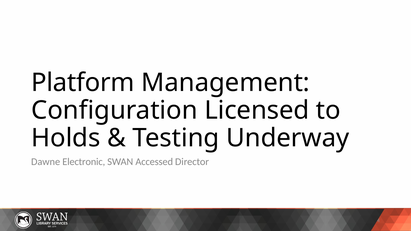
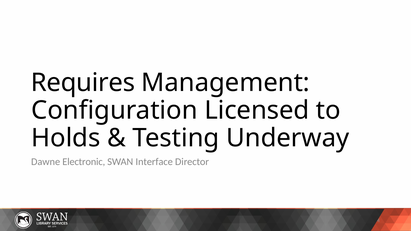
Platform: Platform -> Requires (83, 83)
Accessed: Accessed -> Interface (154, 162)
